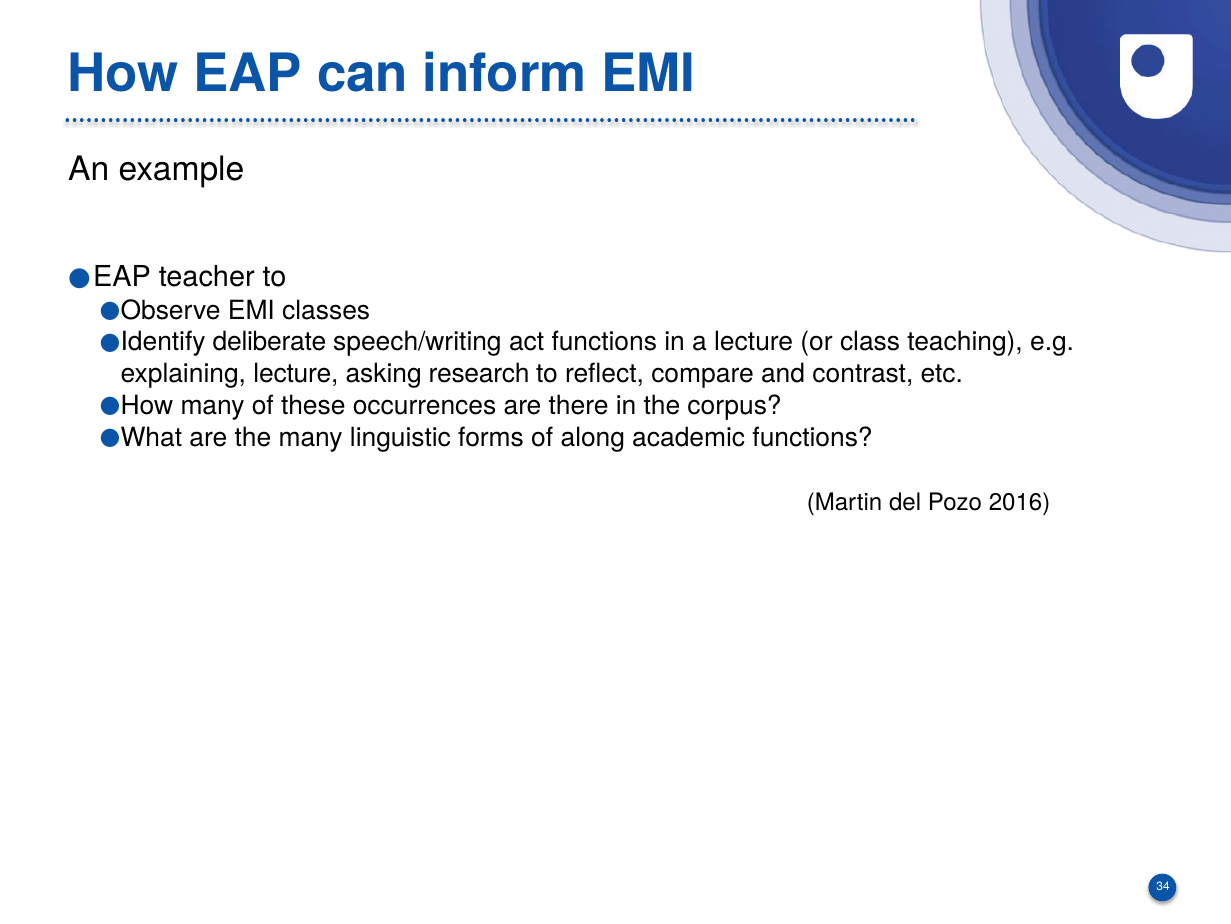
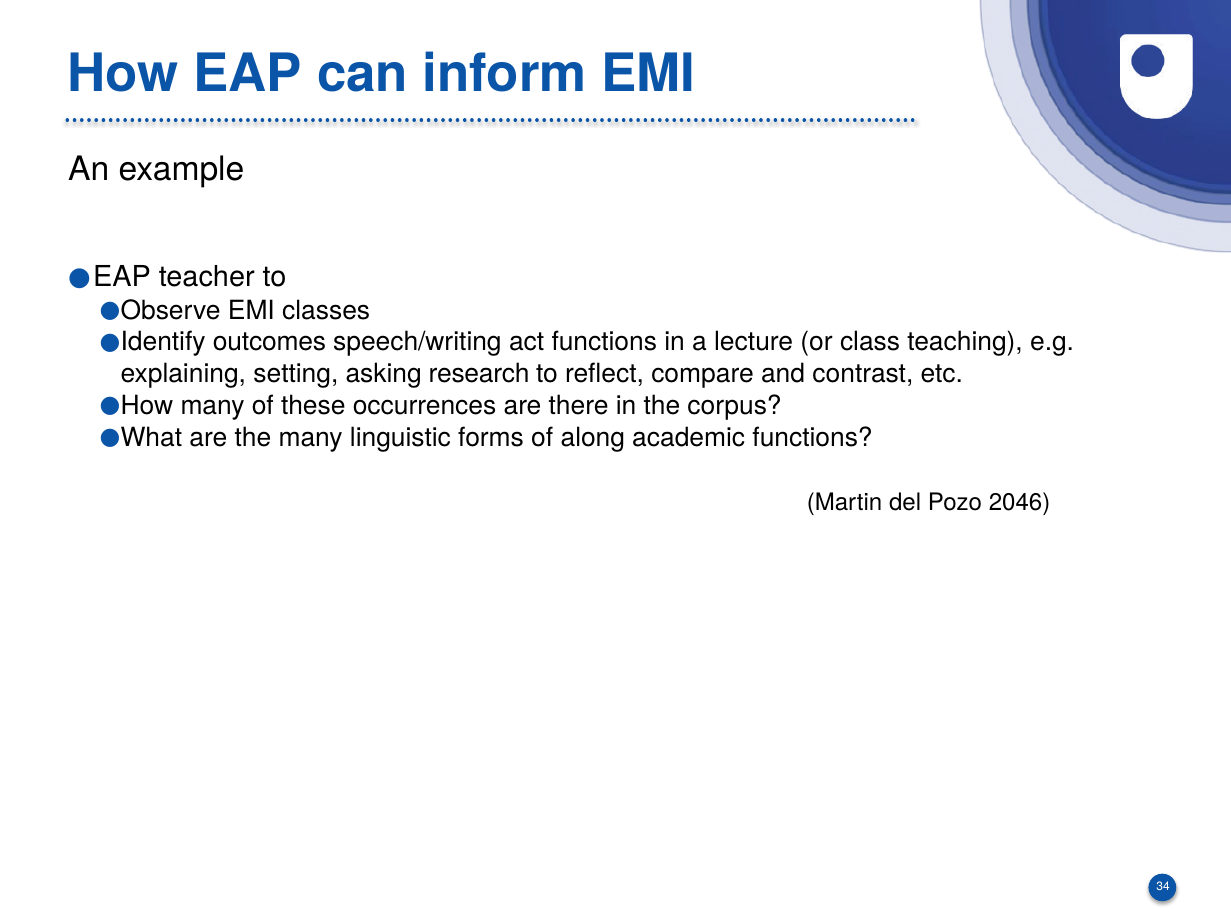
deliberate: deliberate -> outcomes (269, 342)
explaining lecture: lecture -> setting (296, 374)
2016: 2016 -> 2046 (1020, 502)
